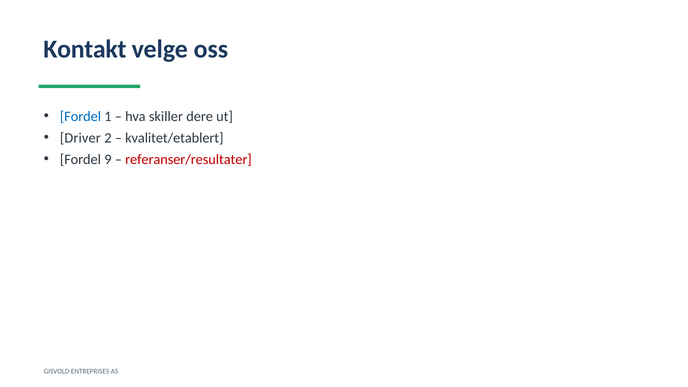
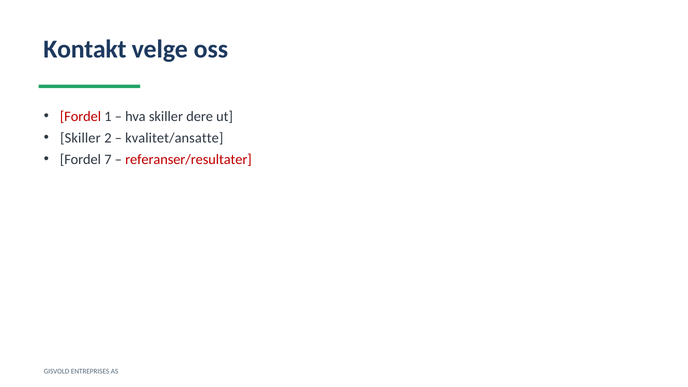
Fordel colour: blue -> red (80, 117)
Driver: Driver -> Skiller (80, 138)
kvalitet/etablert: kvalitet/etablert -> kvalitet/ansatte (174, 138)
9: 9 -> 7 (108, 160)
